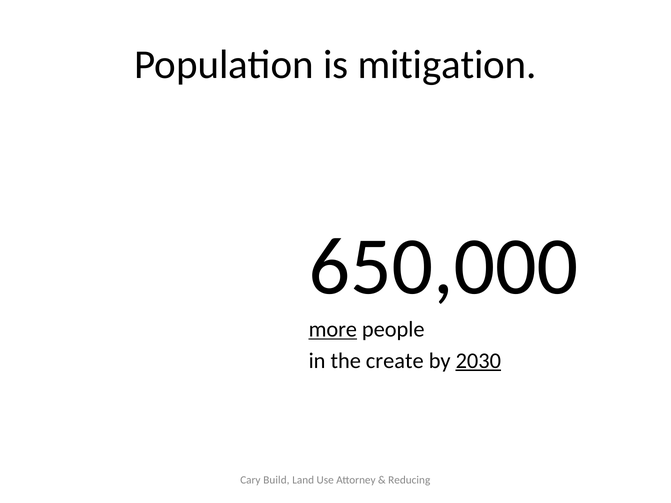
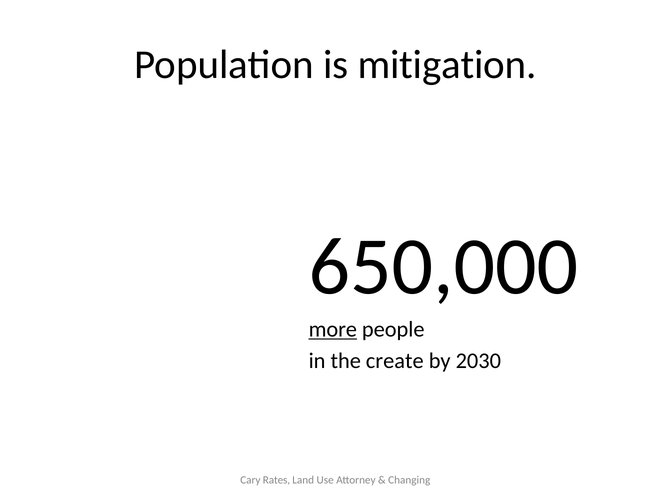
2030 underline: present -> none (478, 361)
Build: Build -> Rates (276, 480)
Reducing: Reducing -> Changing (409, 480)
